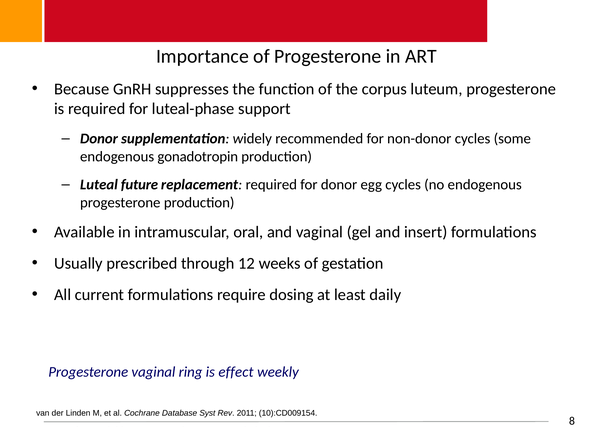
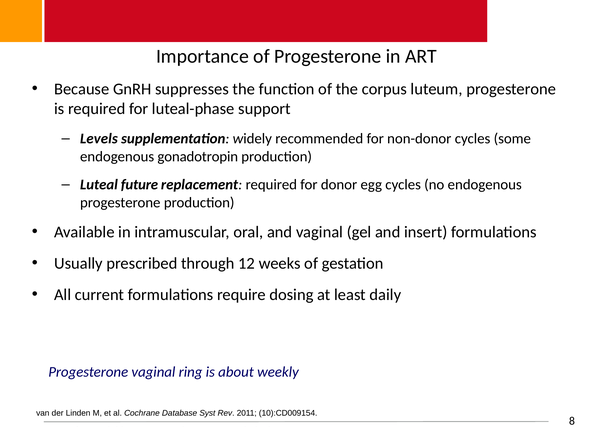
Donor: Donor -> Levels (99, 139)
effect: effect -> about (236, 372)
